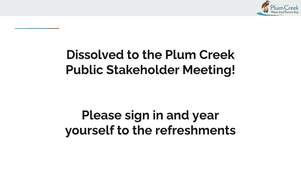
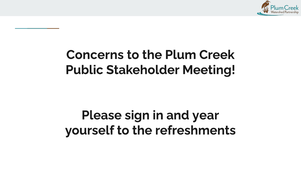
Dissolved: Dissolved -> Concerns (95, 55)
